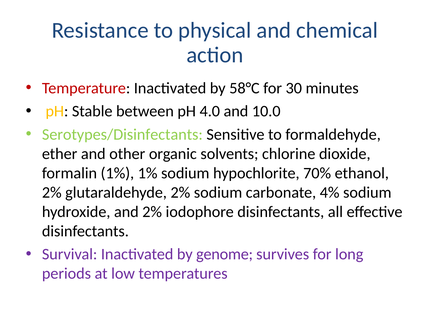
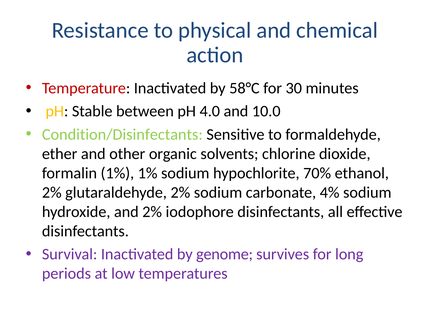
Serotypes/Disinfectants: Serotypes/Disinfectants -> Condition/Disinfectants (122, 135)
